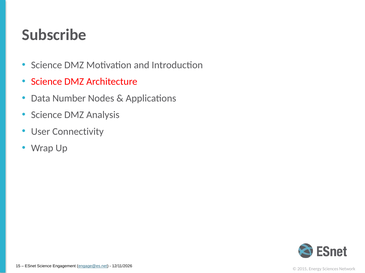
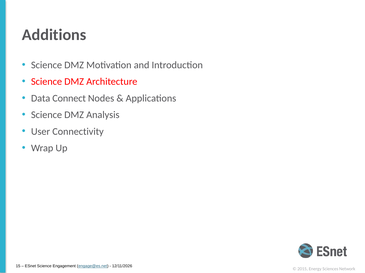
Subscribe: Subscribe -> Additions (54, 35)
Number: Number -> Connect (69, 99)
